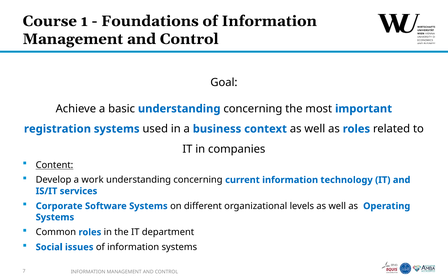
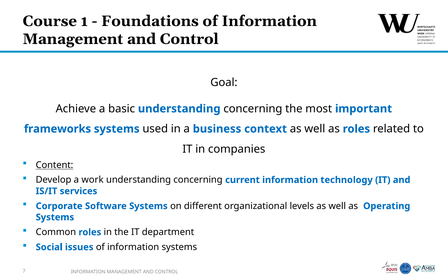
registration: registration -> frameworks (58, 129)
